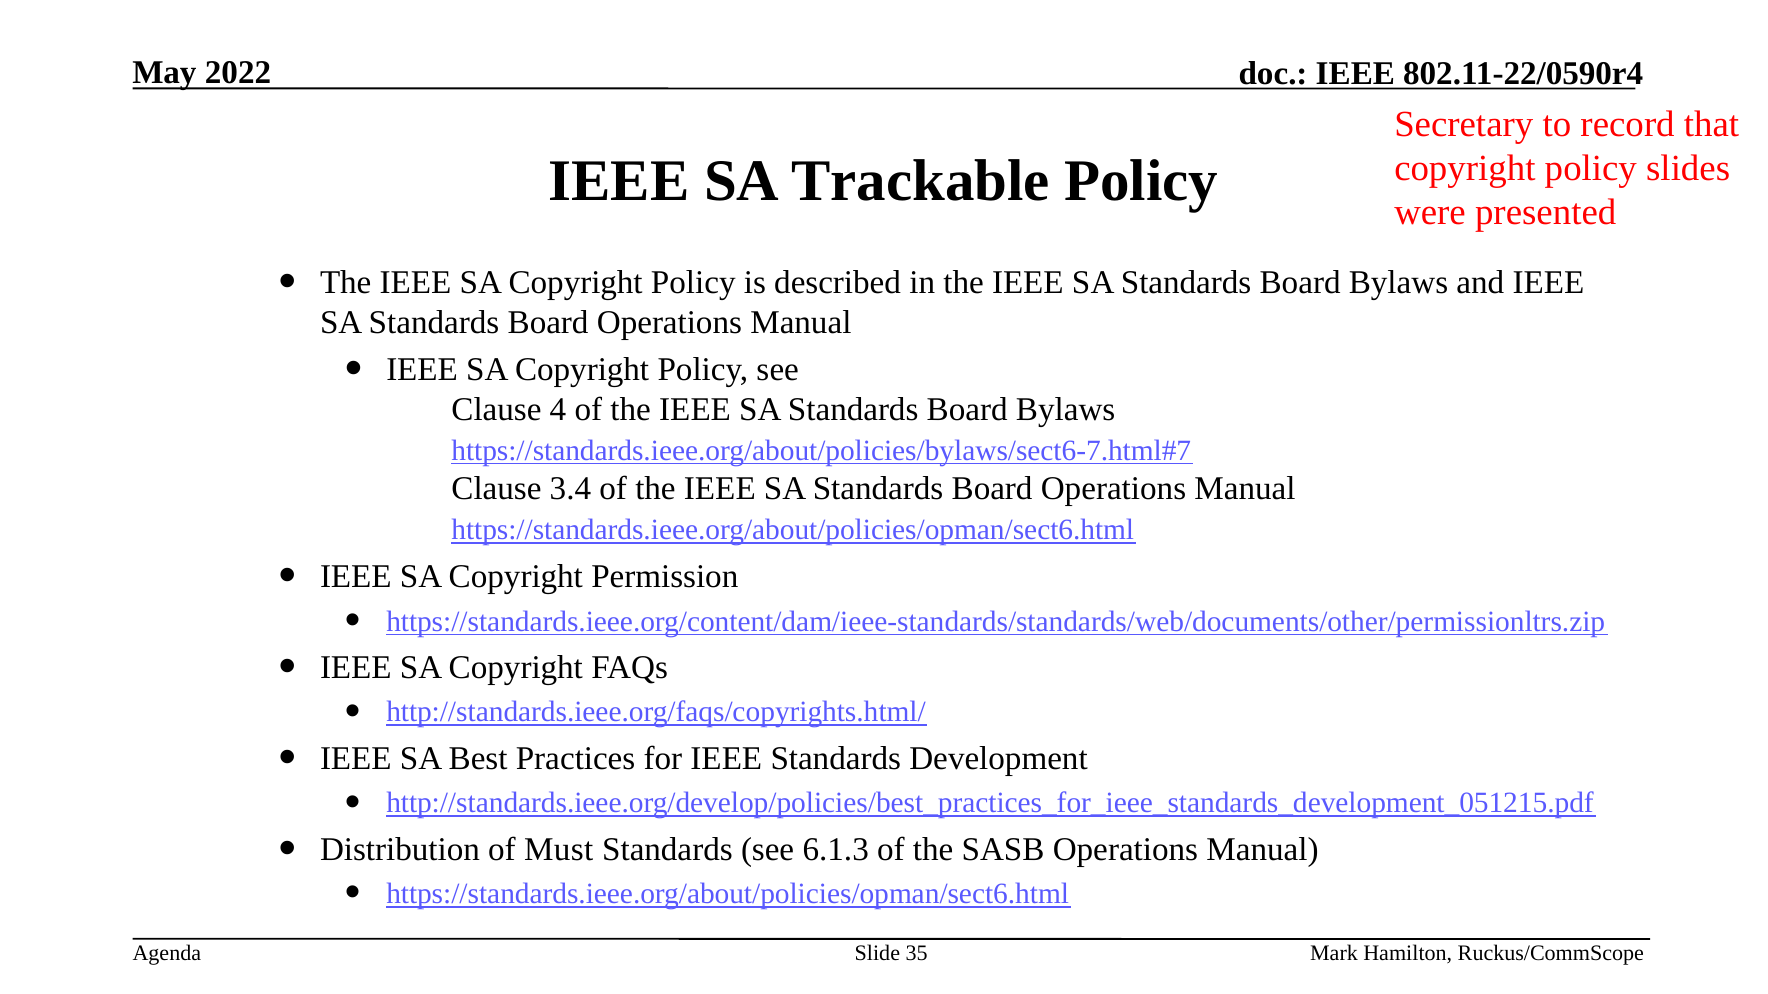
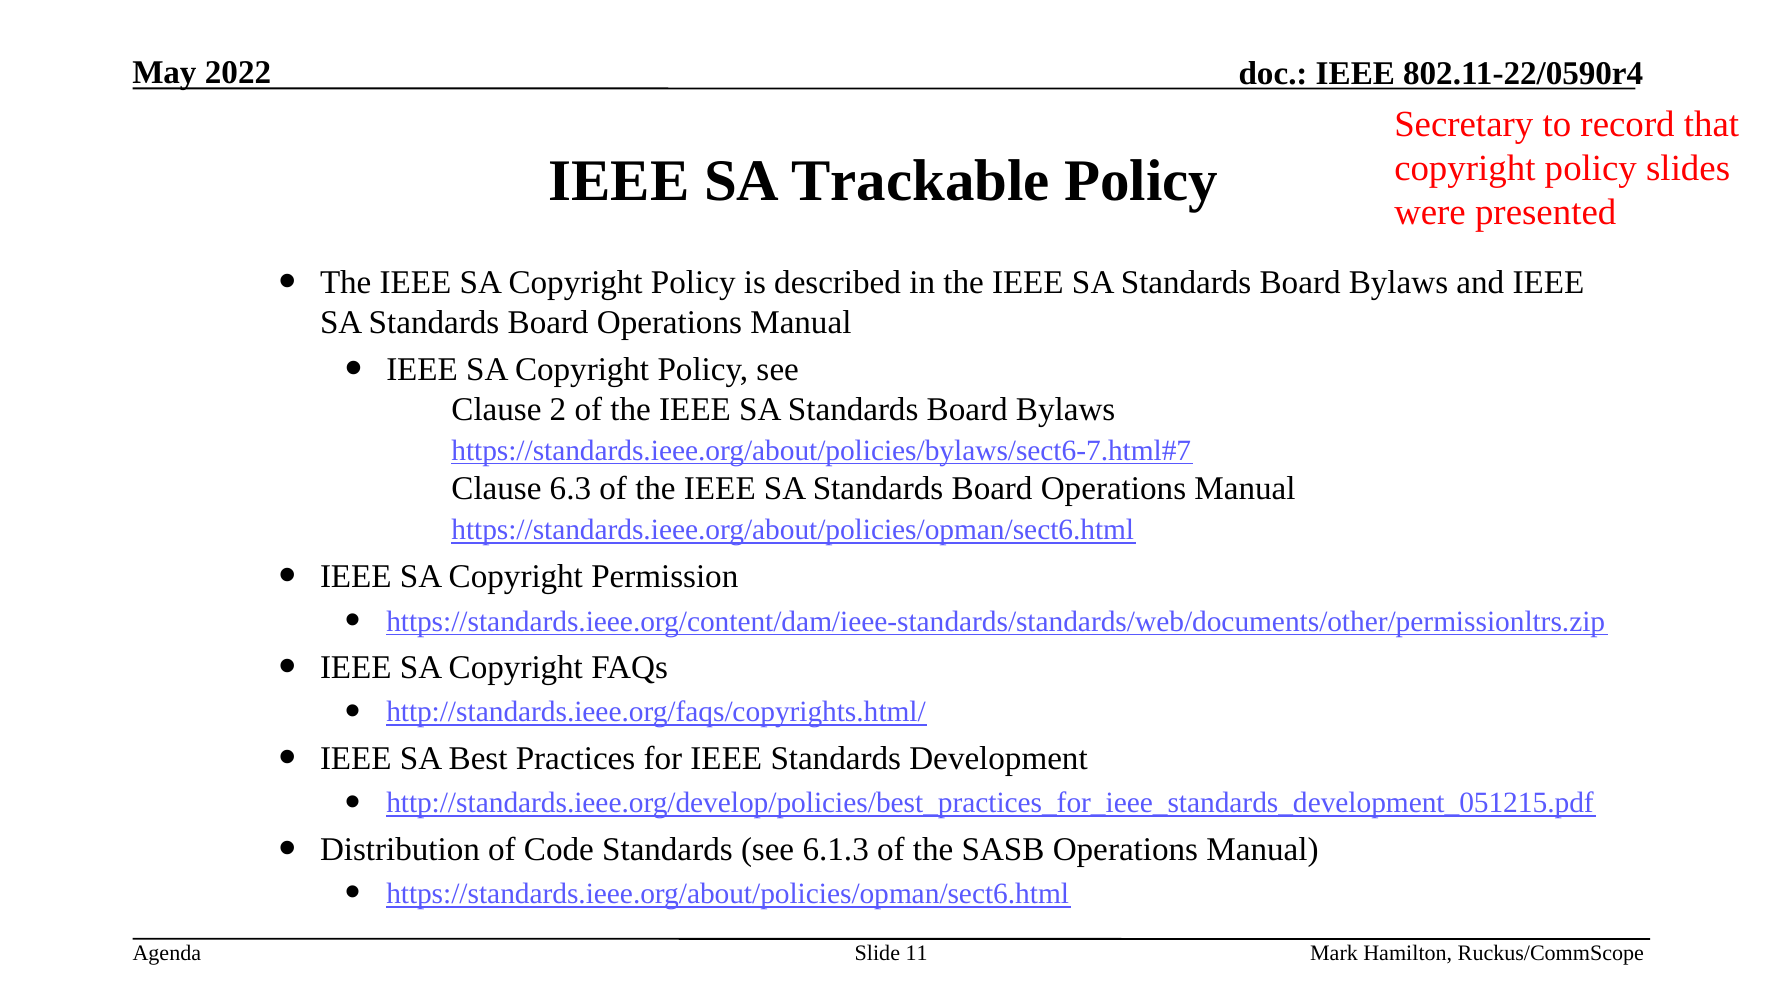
4: 4 -> 2 (558, 410)
3.4: 3.4 -> 6.3 (570, 489)
Must: Must -> Code (559, 849)
35: 35 -> 11 (917, 954)
